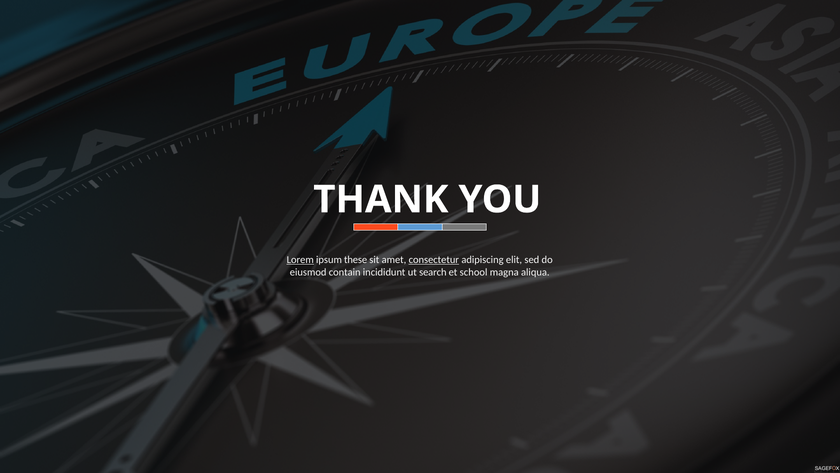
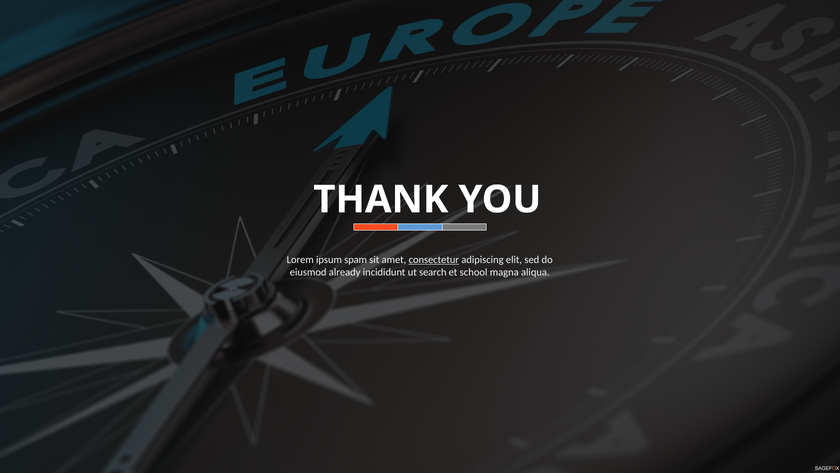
Lorem underline: present -> none (300, 259)
these: these -> spam (356, 259)
contain: contain -> already (345, 272)
